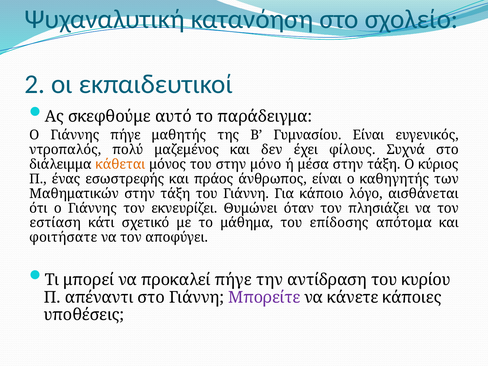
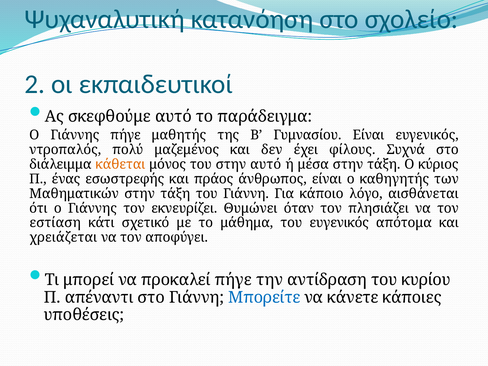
στην μόνο: μόνο -> αυτό (266, 164)
του επίδοσης: επίδοσης -> ευγενικός (339, 223)
φοιτήσατε: φοιτήσατε -> χρειάζεται (63, 237)
Μπορείτε colour: purple -> blue (264, 297)
